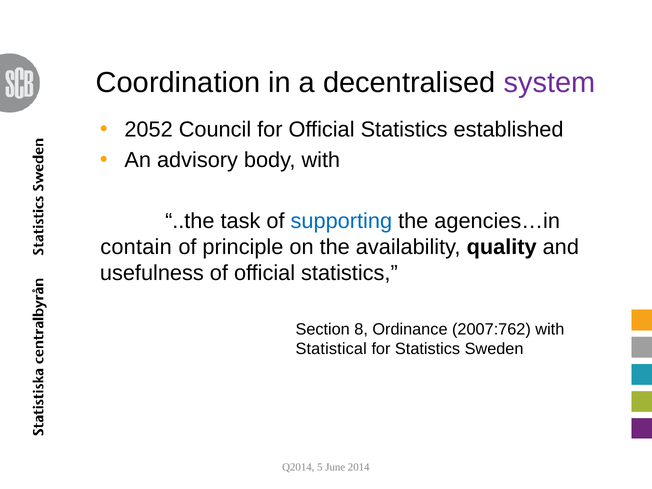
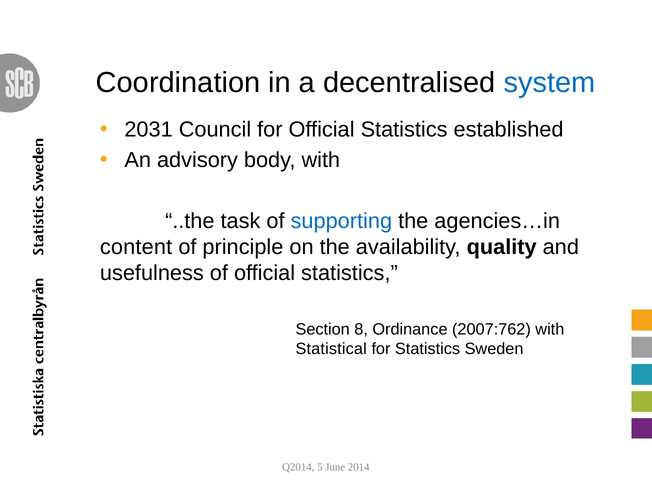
system colour: purple -> blue (550, 83)
2052: 2052 -> 2031 (149, 130)
contain: contain -> content (136, 247)
